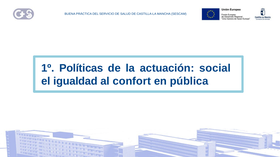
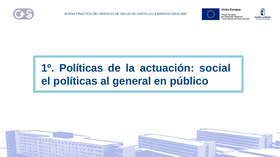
el igualdad: igualdad -> políticas (75, 81)
confort: confort -> general (132, 81)
pública: pública -> público (189, 81)
